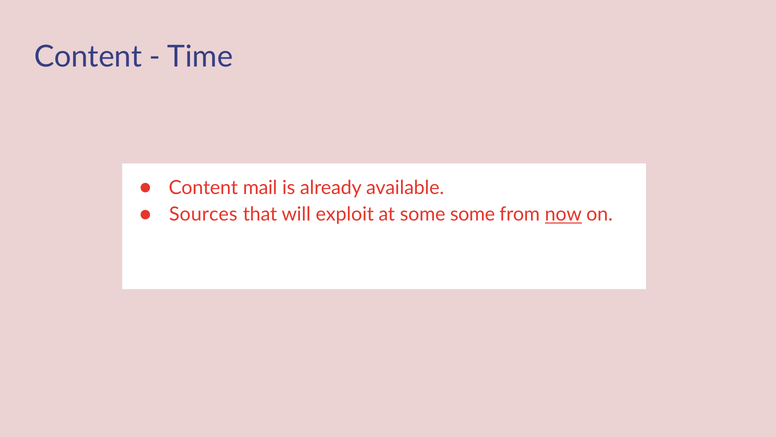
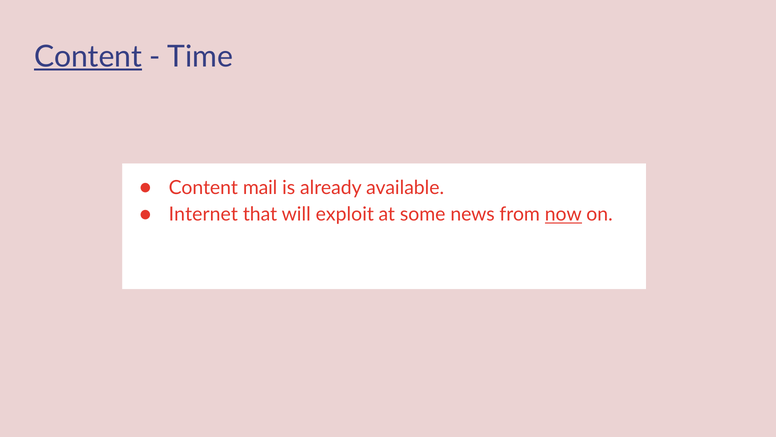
Content underline: none -> present (88, 57)
Sources: Sources -> Internet (203, 214)
some some: some -> news (473, 214)
